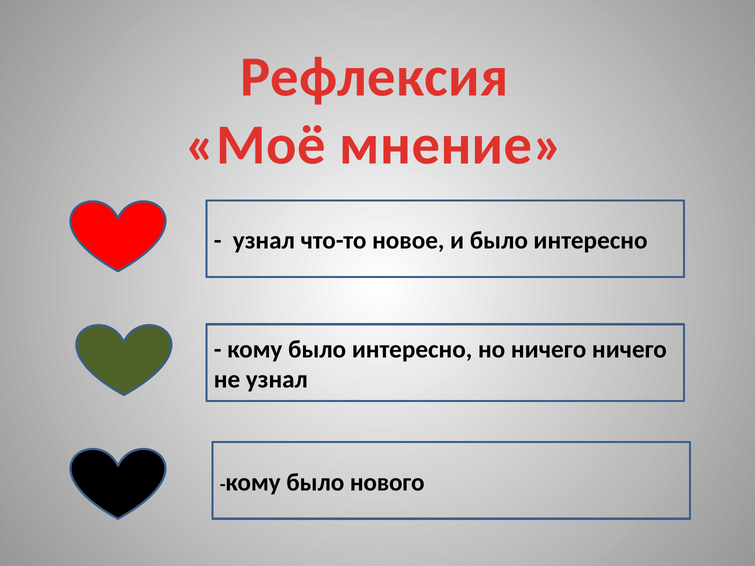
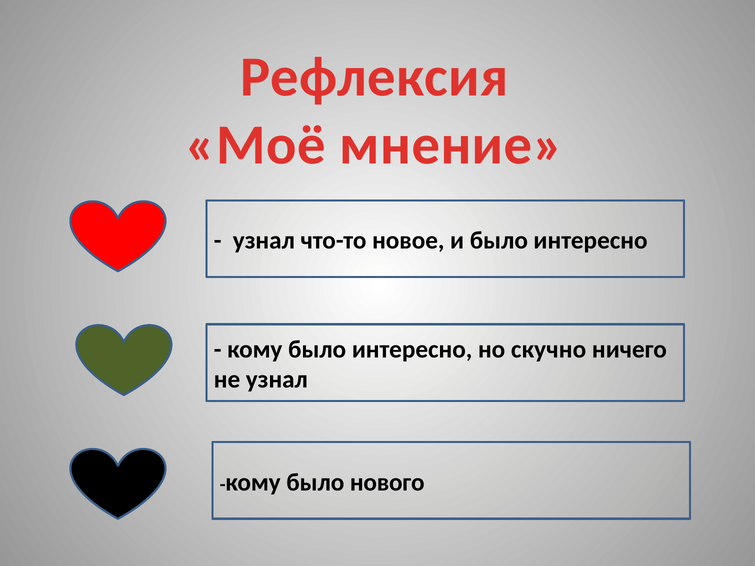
но ничего: ничего -> скучно (549, 349)
